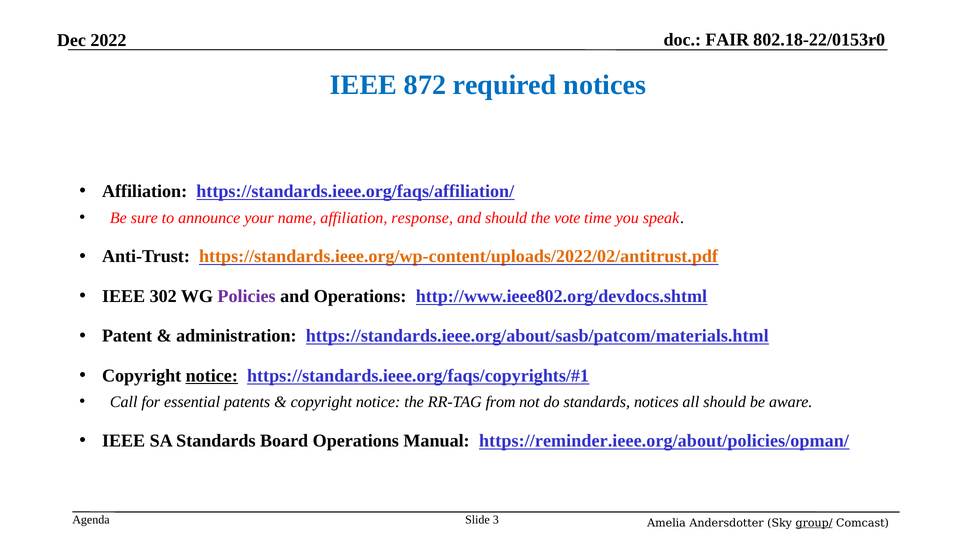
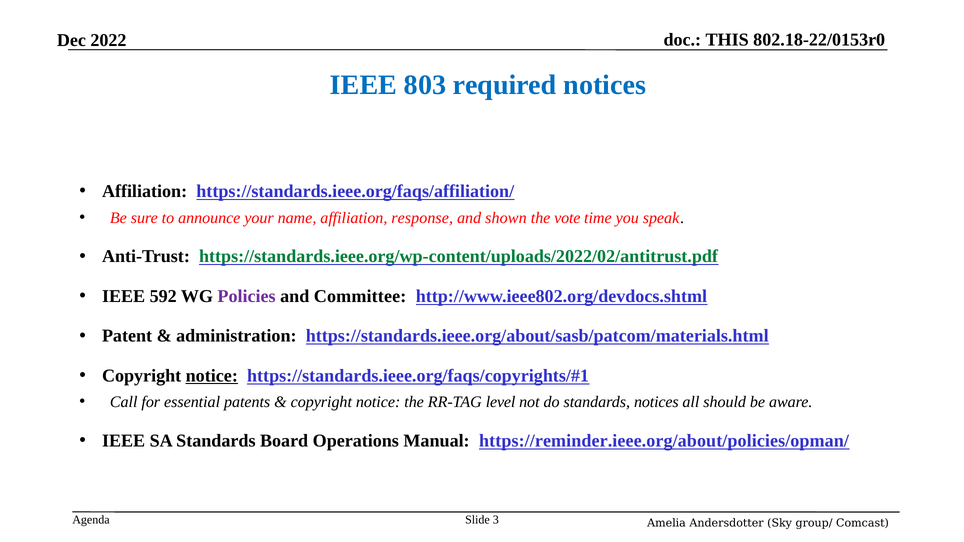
FAIR: FAIR -> THIS (727, 40)
872: 872 -> 803 (425, 85)
and should: should -> shown (506, 218)
https://standards.ieee.org/wp-content/uploads/2022/02/antitrust.pdf colour: orange -> green (459, 257)
302: 302 -> 592 (163, 296)
and Operations: Operations -> Committee (360, 296)
from: from -> level (501, 402)
group/ underline: present -> none (814, 523)
